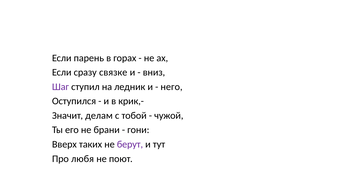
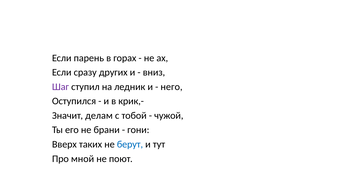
связке: связке -> других (113, 73)
берут colour: purple -> blue (130, 145)
любя: любя -> мной (83, 159)
